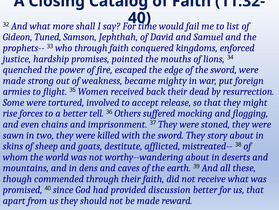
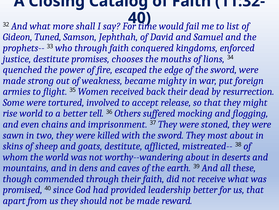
justice hardship: hardship -> destitute (51, 59)
pointed: pointed -> chooses (127, 59)
rise forces: forces -> world (31, 113)
story: story -> most (217, 135)
discussion: discussion -> leadership (169, 189)
